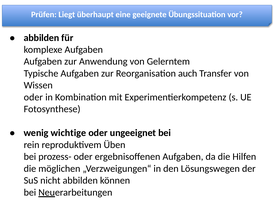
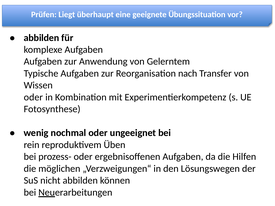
auch: auch -> nach (188, 74)
wichtige: wichtige -> nochmal (68, 133)
